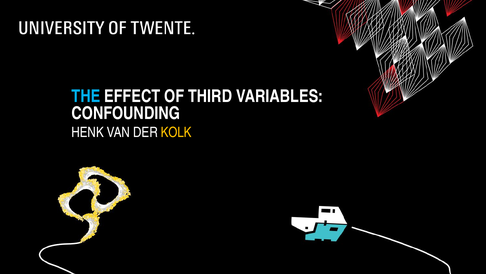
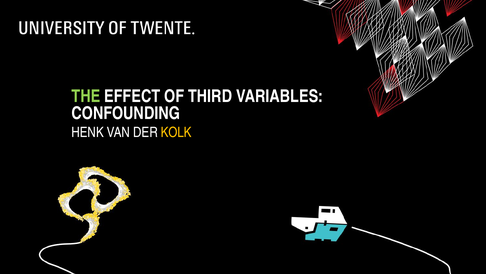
THE colour: light blue -> light green (86, 96)
